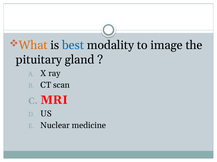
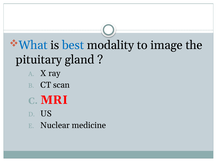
What colour: orange -> blue (33, 45)
